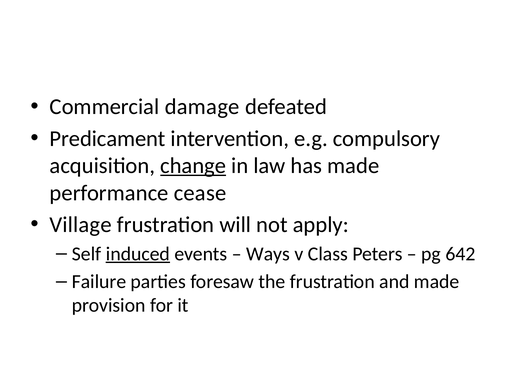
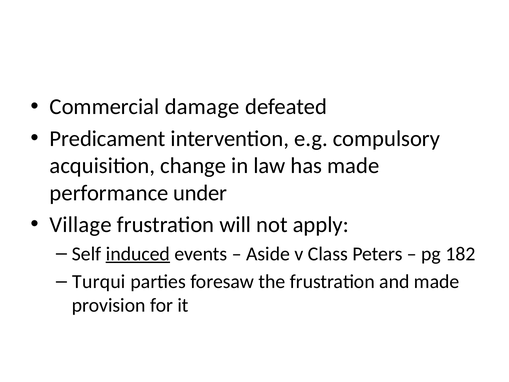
change underline: present -> none (193, 166)
cease: cease -> under (200, 193)
Ways: Ways -> Aside (268, 254)
642: 642 -> 182 (460, 254)
Failure: Failure -> Turqui (99, 281)
